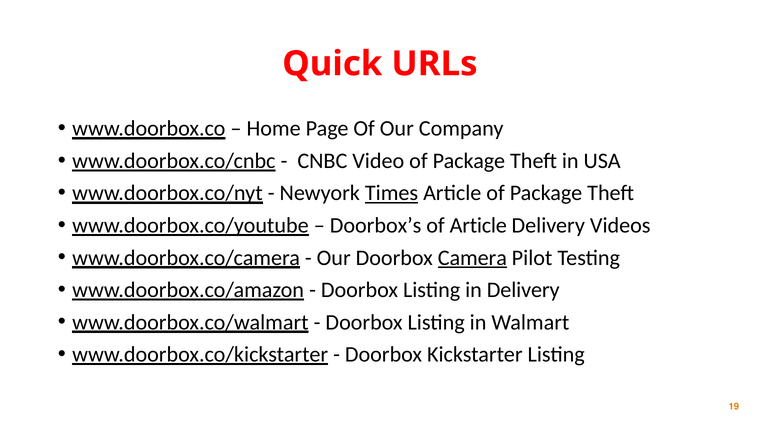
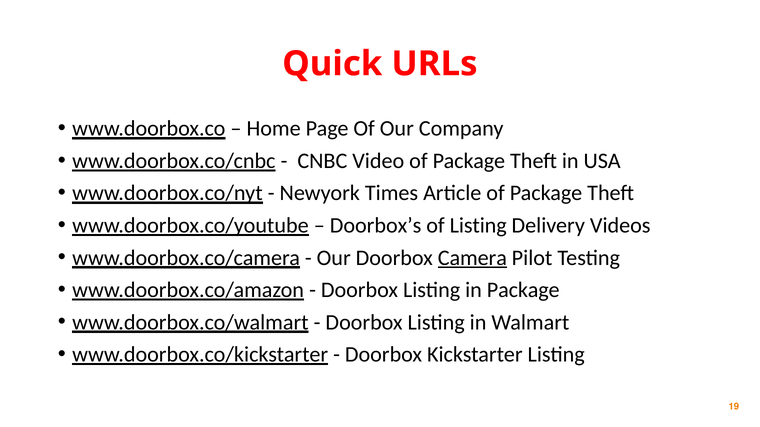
Times underline: present -> none (392, 193)
of Article: Article -> Listing (478, 226)
in Delivery: Delivery -> Package (523, 290)
